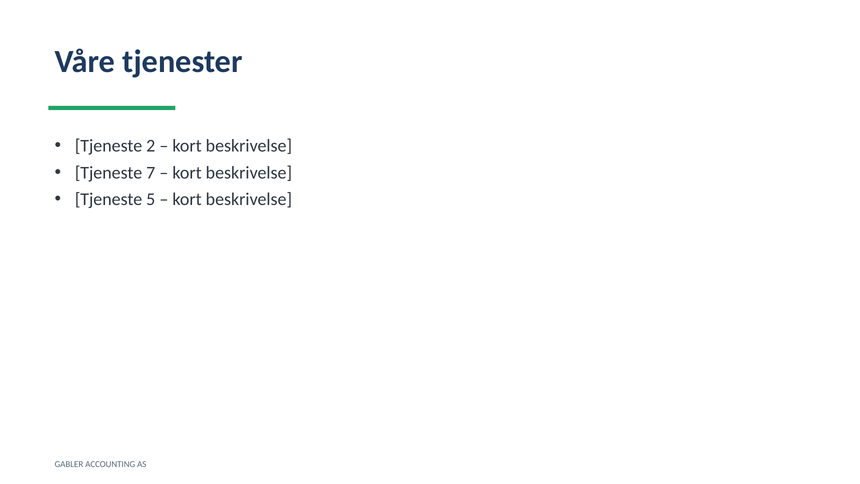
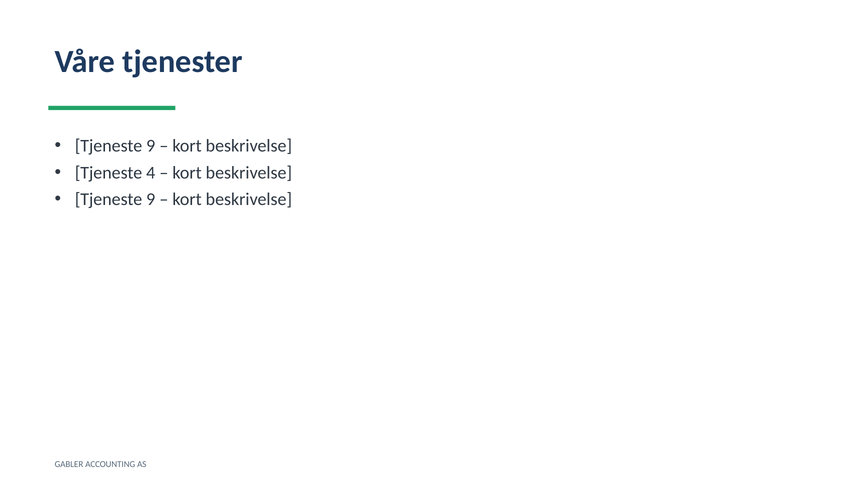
2: 2 -> 9 (151, 146)
7: 7 -> 4 (151, 173)
5: 5 -> 9 (151, 199)
